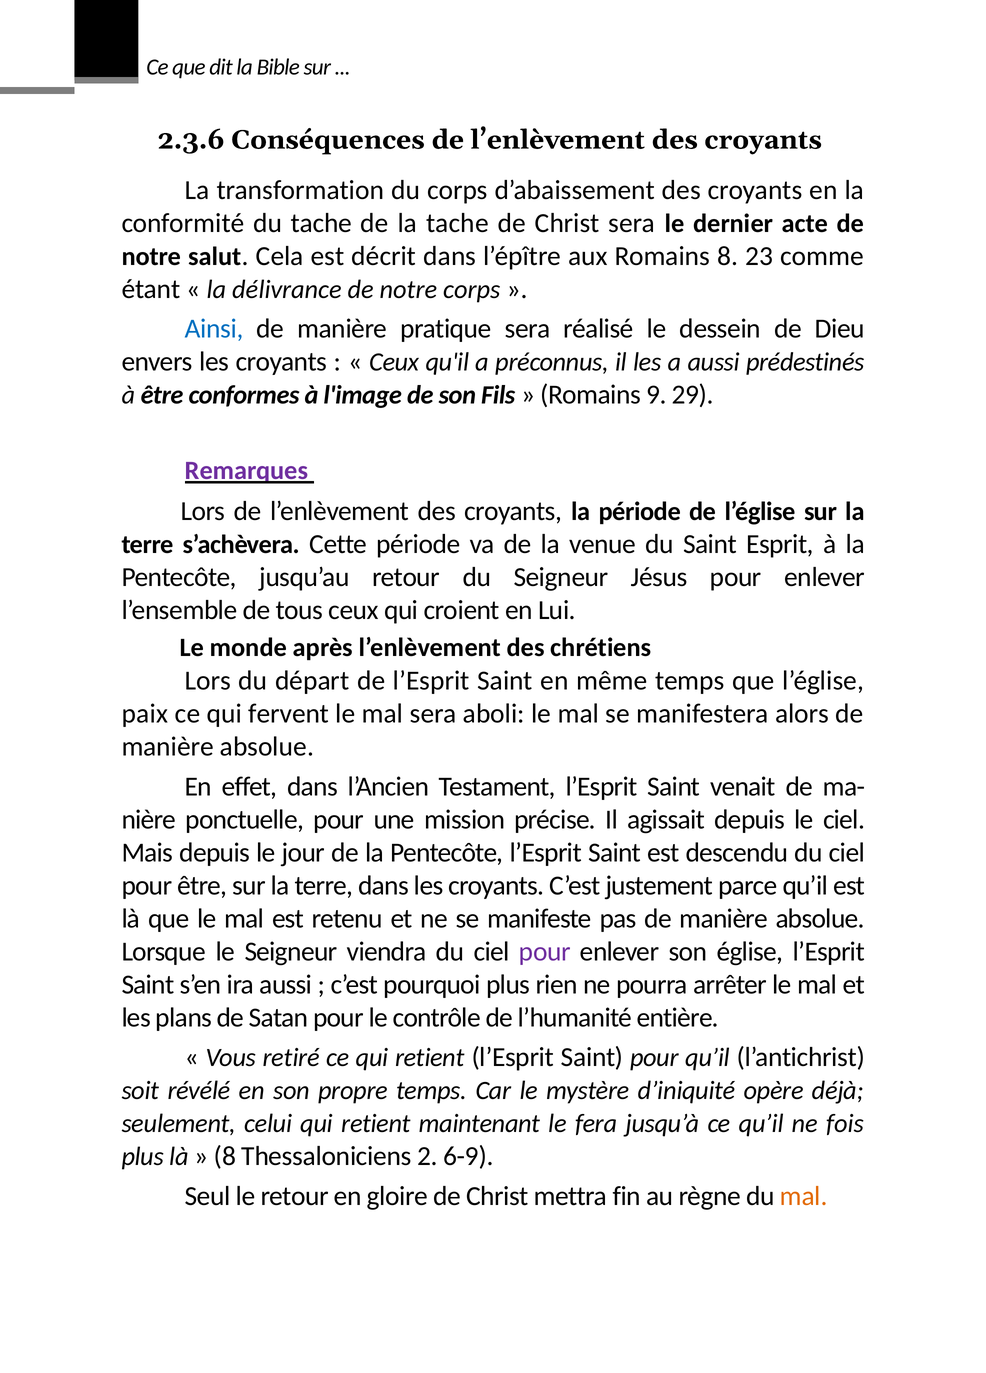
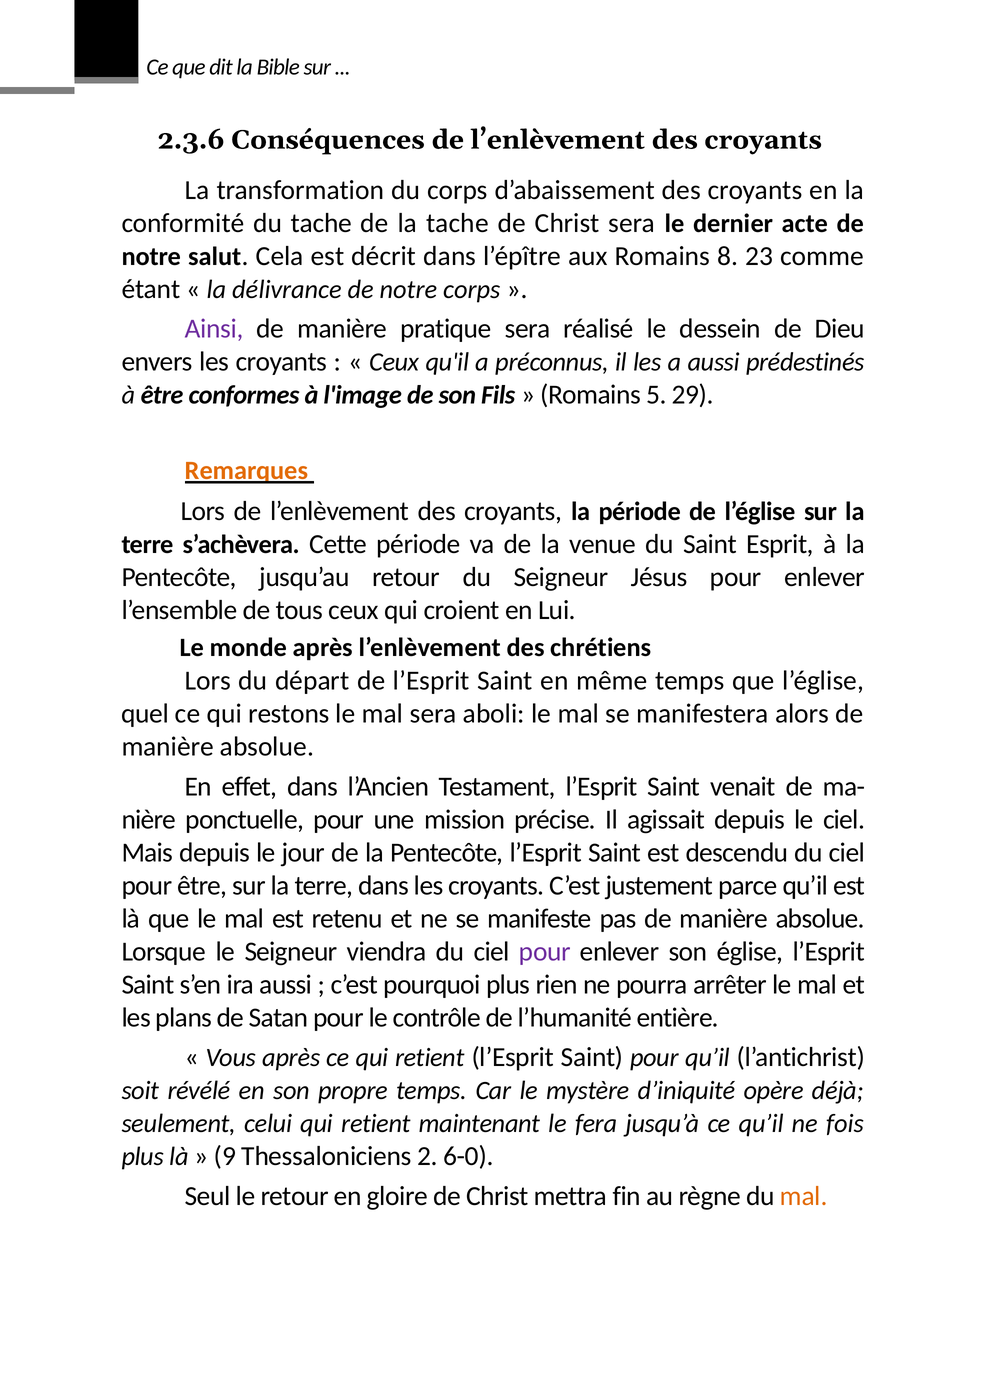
Ainsi colour: blue -> purple (214, 329)
9: 9 -> 5 (657, 395)
Remarques colour: purple -> orange (247, 471)
paix: paix -> quel (145, 713)
fervent: fervent -> restons (289, 713)
Vous retiré: retiré -> après (291, 1057)
8: 8 -> 9 (225, 1156)
6-9: 6-9 -> 6-0 (468, 1156)
